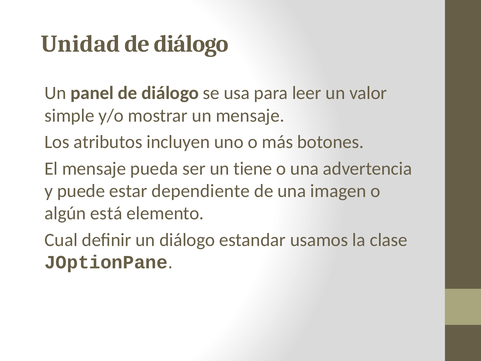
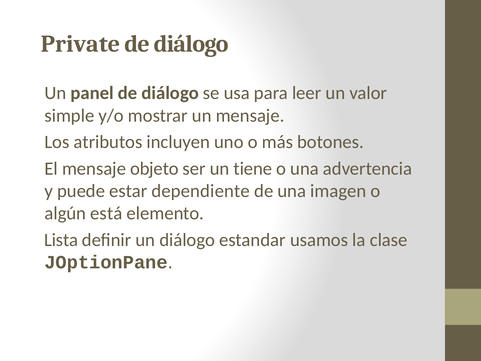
Unidad: Unidad -> Private (81, 44)
pueda: pueda -> objeto (154, 168)
Cual: Cual -> Lista (61, 240)
